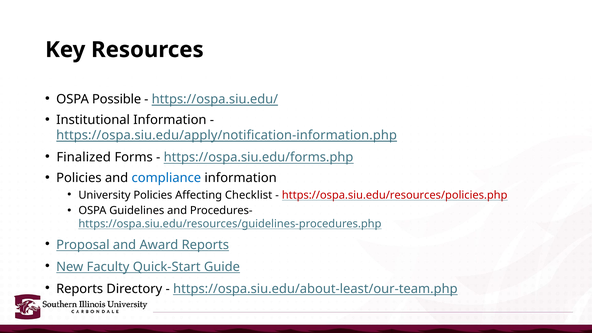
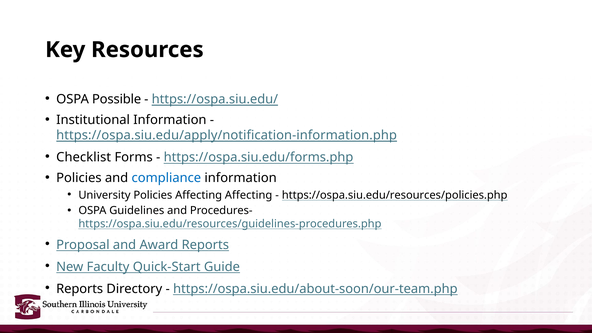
Finalized: Finalized -> Checklist (84, 157)
Affecting Checklist: Checklist -> Affecting (249, 195)
https://ospa.siu.edu/resources/policies.php colour: red -> black (395, 195)
https://ospa.siu.edu/about-least/our-team.php: https://ospa.siu.edu/about-least/our-team.php -> https://ospa.siu.edu/about-soon/our-team.php (315, 289)
